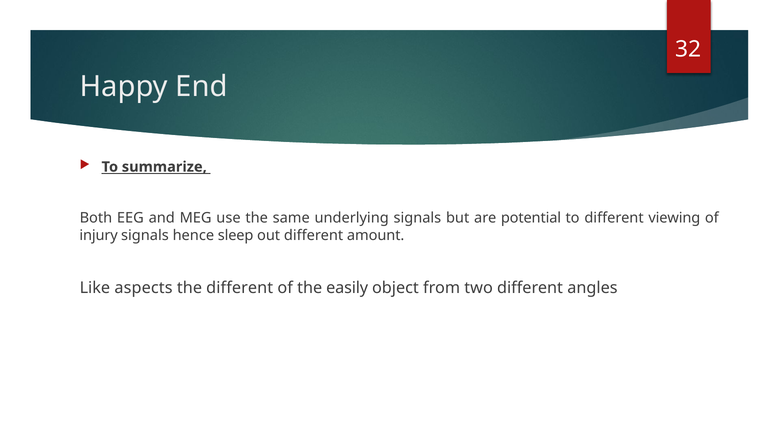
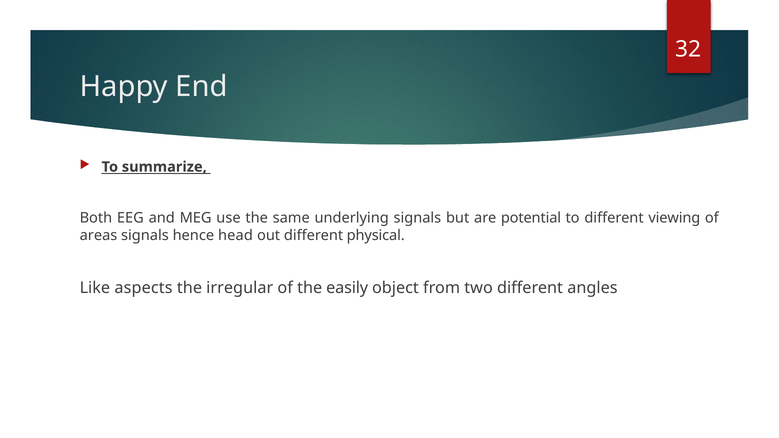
injury: injury -> areas (98, 236)
sleep: sleep -> head (235, 236)
amount: amount -> physical (376, 236)
the different: different -> irregular (240, 288)
